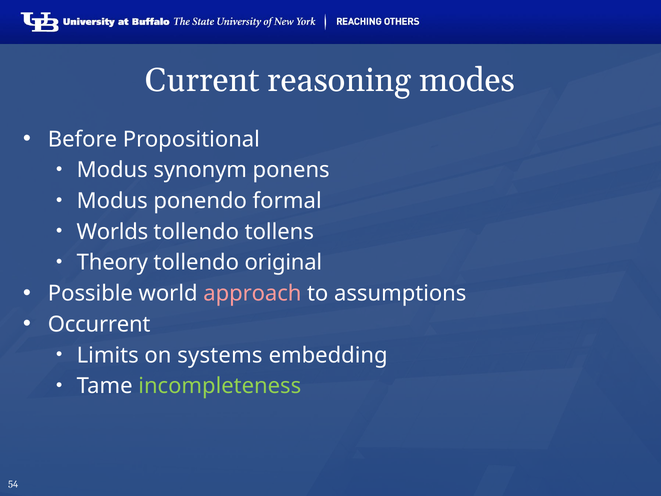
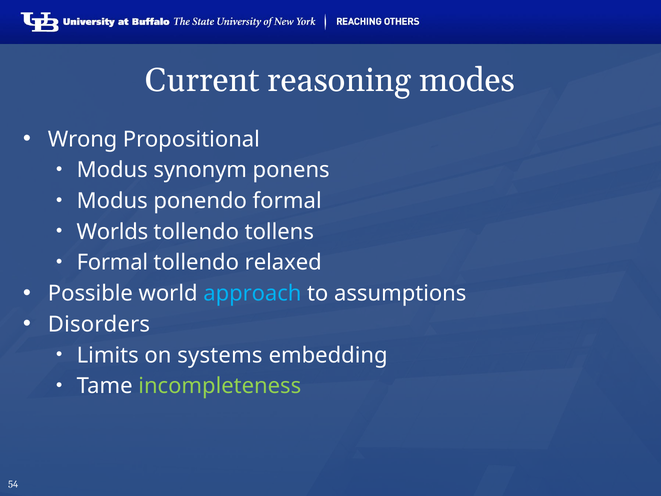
Before: Before -> Wrong (83, 139)
Theory: Theory -> Formal (112, 263)
original: original -> relaxed (283, 263)
approach colour: pink -> light blue (252, 293)
Occurrent: Occurrent -> Disorders (99, 324)
